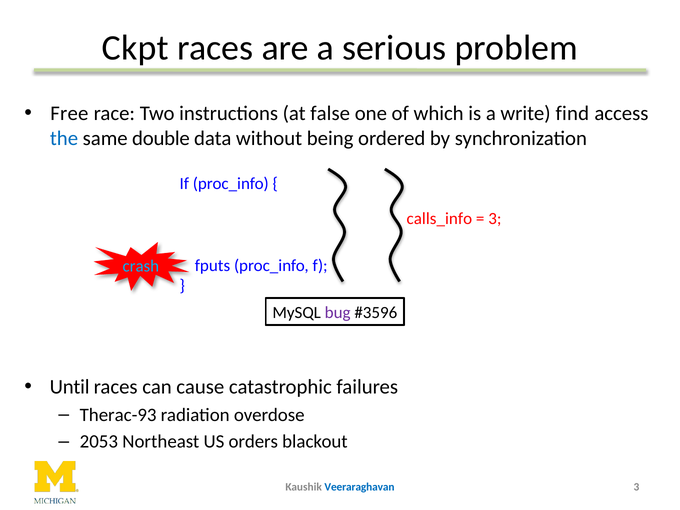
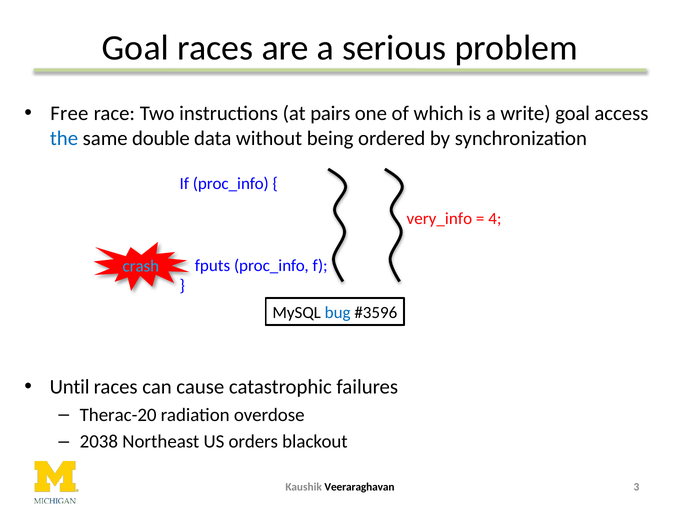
Ckpt: Ckpt -> Goal (135, 48)
false: false -> pairs (330, 114)
write find: find -> goal (573, 114)
calls_info: calls_info -> very_info (439, 219)
3: 3 -> 4 (495, 219)
bug colour: purple -> blue (338, 313)
Therac-93: Therac-93 -> Therac-20 (118, 415)
2053: 2053 -> 2038 (99, 442)
Veeraraghavan colour: blue -> black (359, 487)
